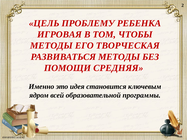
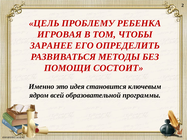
МЕТОДЫ: МЕТОДЫ -> ЗАРАНЕЕ (51, 46)
ТВОРЧЕСКАЯ: ТВОРЧЕСКАЯ -> ОПРЕДЕЛИТЬ (128, 46)
СРЕДНЯЯ: СРЕДНЯЯ -> СОСТОИТ (118, 68)
